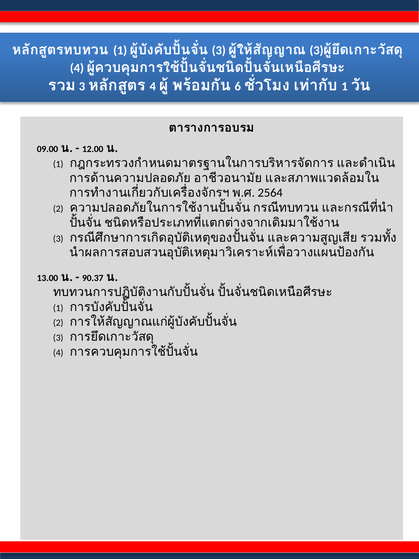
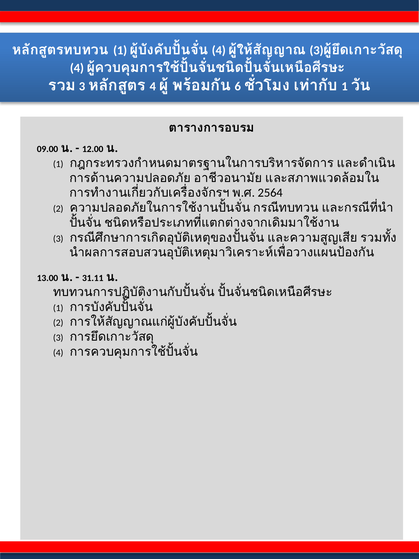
3: 3 -> 4 (219, 50)
90.37: 90.37 -> 31.11 (93, 278)
